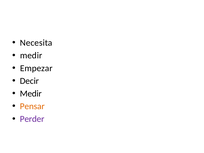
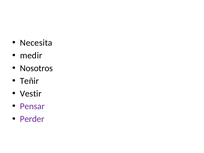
Empezar: Empezar -> Nosotros (36, 68)
Decir: Decir -> Teñir (29, 81)
Medir: Medir -> Vestir (31, 94)
Pensar colour: orange -> purple (32, 106)
